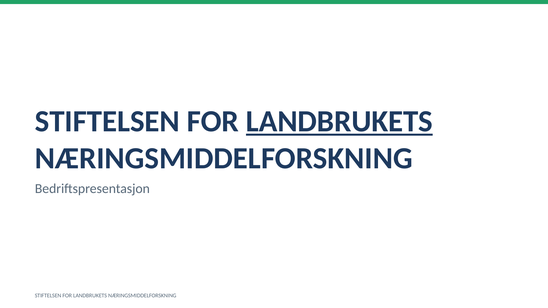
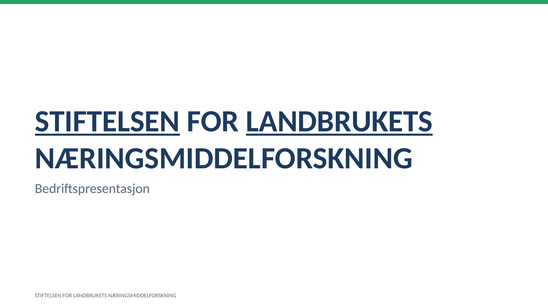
STIFTELSEN underline: none -> present (107, 122)
